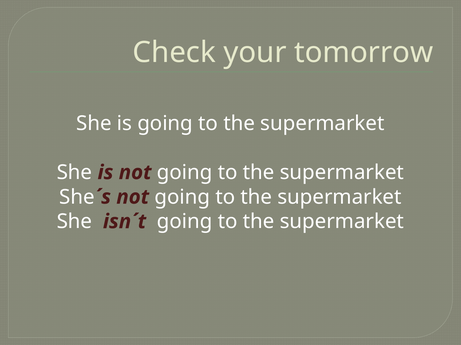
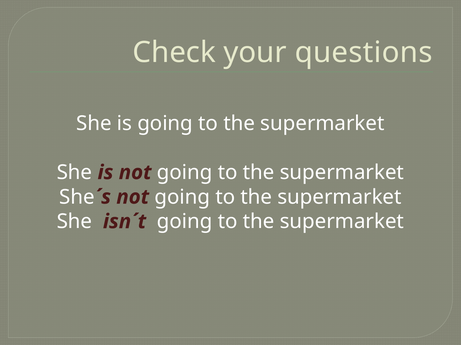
tomorrow: tomorrow -> questions (364, 52)
